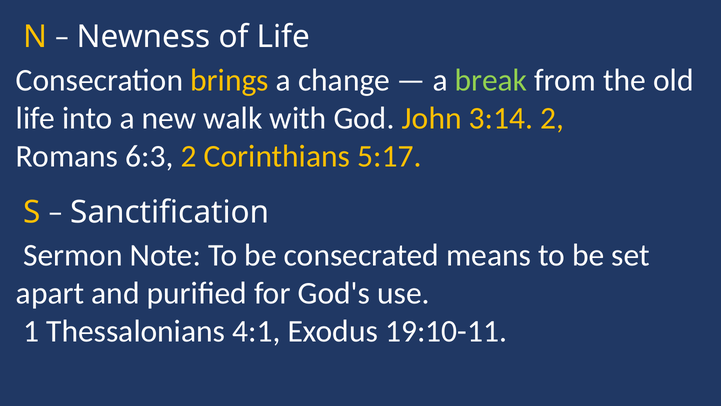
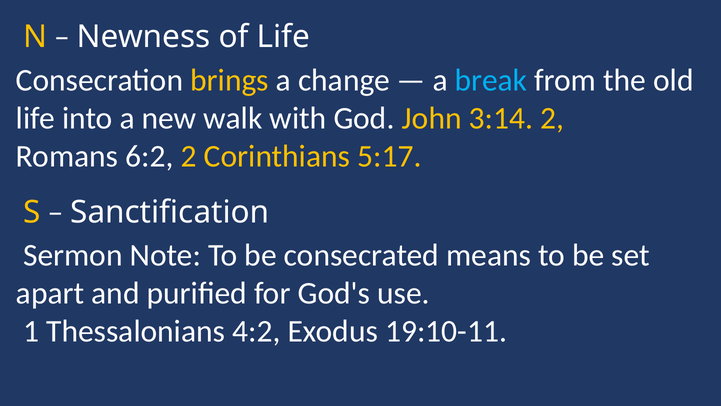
break colour: light green -> light blue (491, 80)
6:3: 6:3 -> 6:2 (149, 156)
4:1: 4:1 -> 4:2 (256, 331)
